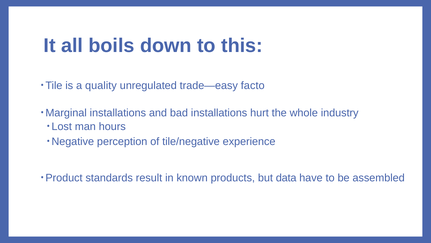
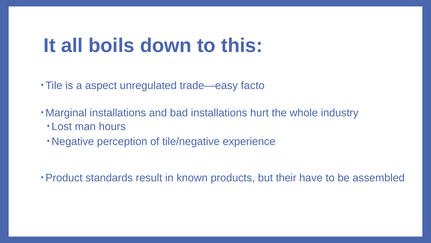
quality: quality -> aspect (101, 85)
data: data -> their (286, 177)
